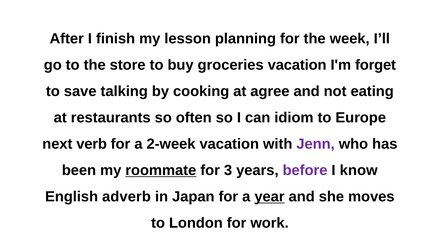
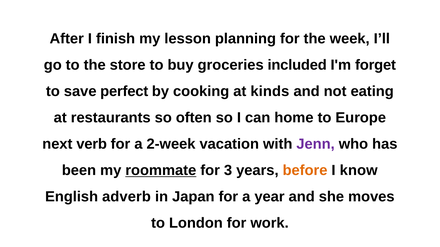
groceries vacation: vacation -> included (297, 65)
talking: talking -> perfect (124, 91)
agree: agree -> kinds (270, 91)
idiom: idiom -> home (294, 118)
before colour: purple -> orange (305, 171)
year underline: present -> none (270, 197)
